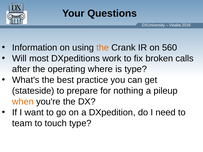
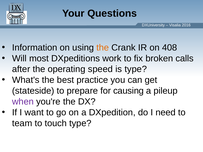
560: 560 -> 408 (170, 48)
where: where -> speed (100, 69)
nothing: nothing -> causing (129, 91)
when colour: orange -> purple (23, 102)
